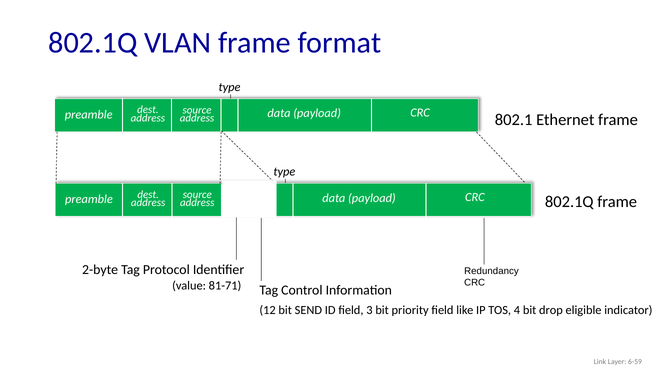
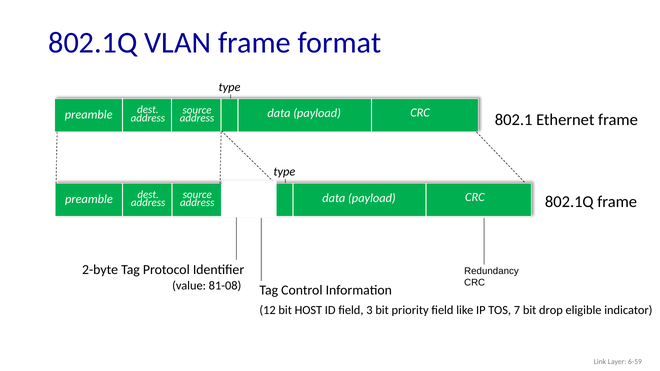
81-71: 81-71 -> 81-08 (225, 286)
SEND: SEND -> HOST (308, 310)
4: 4 -> 7 (517, 310)
